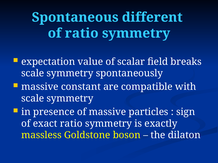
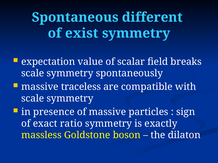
of ratio: ratio -> exist (82, 33)
constant: constant -> traceless (81, 87)
